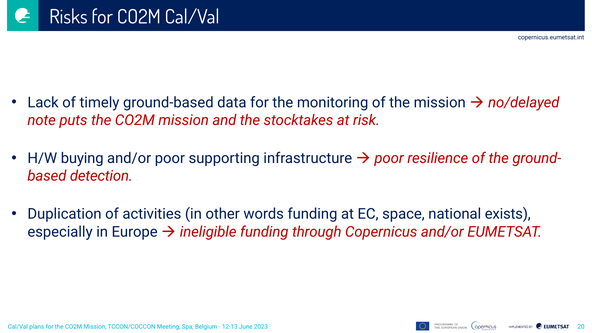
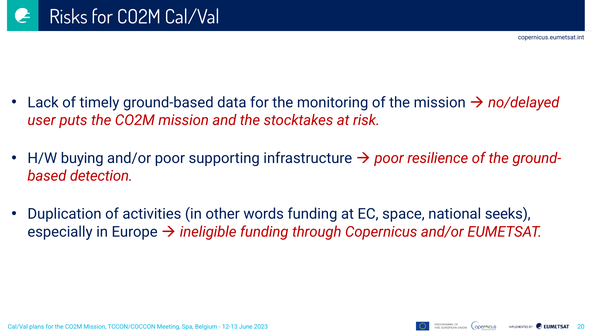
note: note -> user (42, 120)
exists: exists -> seeks (508, 214)
